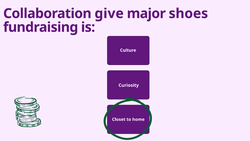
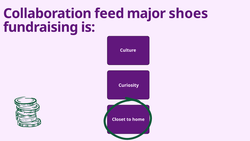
give: give -> feed (109, 13)
